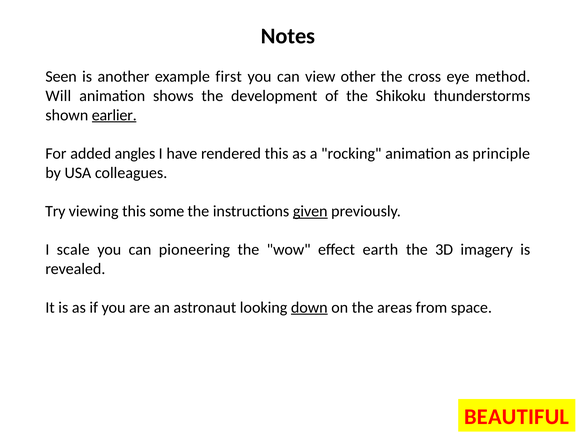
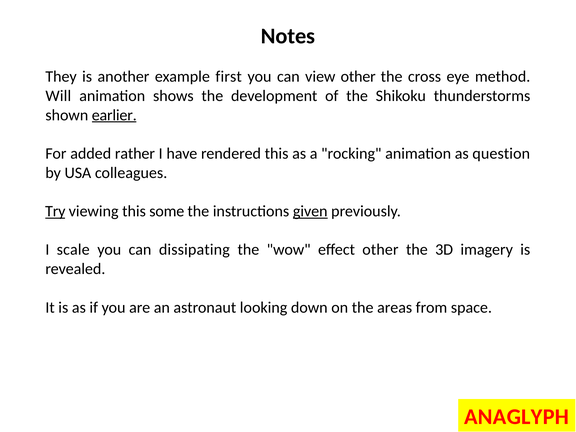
Seen: Seen -> They (61, 77)
angles: angles -> rather (135, 154)
principle: principle -> question (501, 154)
Try underline: none -> present (55, 211)
pioneering: pioneering -> dissipating (194, 250)
effect earth: earth -> other (380, 250)
down underline: present -> none (309, 307)
BEAUTIFUL: BEAUTIFUL -> ANAGLYPH (517, 417)
